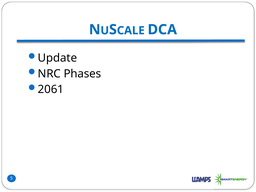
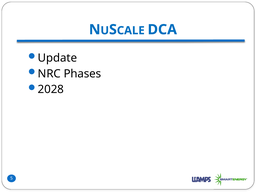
2061: 2061 -> 2028 (51, 89)
